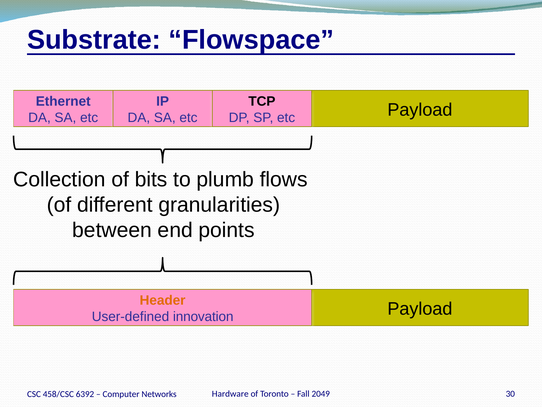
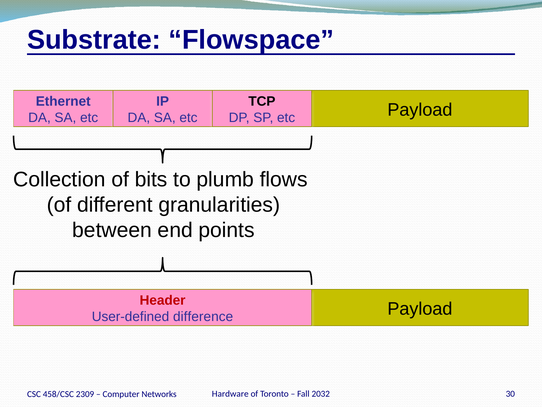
Header colour: orange -> red (163, 300)
innovation: innovation -> difference (203, 316)
2049: 2049 -> 2032 (321, 393)
6392: 6392 -> 2309 (85, 394)
